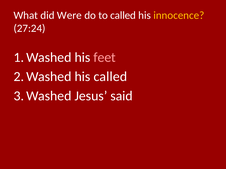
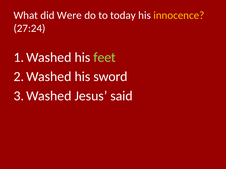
to called: called -> today (123, 15)
feet colour: pink -> light green (105, 57)
his called: called -> sword (110, 77)
